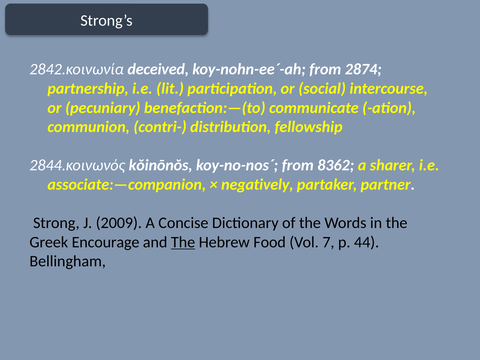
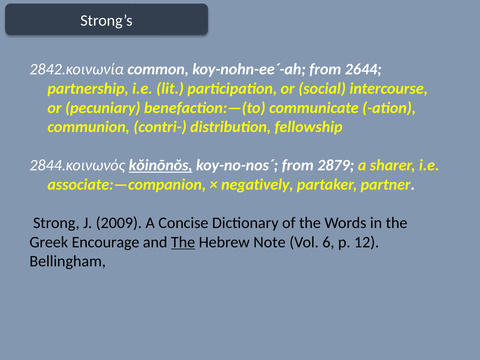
deceived: deceived -> common (158, 69)
2874: 2874 -> 2644 (363, 69)
kŏinōnŏs underline: none -> present (161, 165)
8362: 8362 -> 2879 (336, 165)
Food: Food -> Note (270, 242)
7: 7 -> 6 (328, 242)
44: 44 -> 12 (367, 242)
